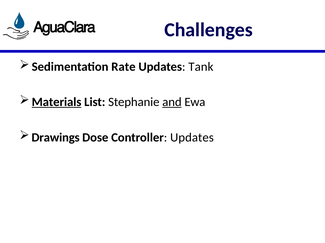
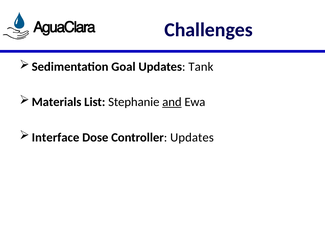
Rate: Rate -> Goal (123, 67)
Materials underline: present -> none (57, 102)
Drawings: Drawings -> Interface (56, 138)
